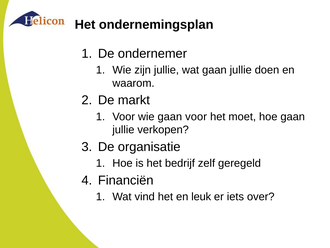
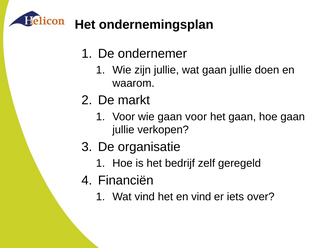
het moet: moet -> gaan (242, 116)
en leuk: leuk -> vind (201, 196)
